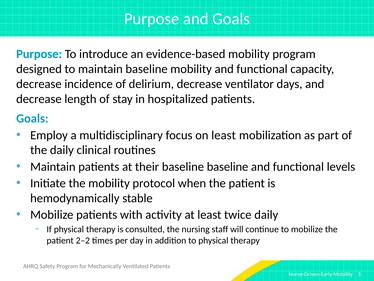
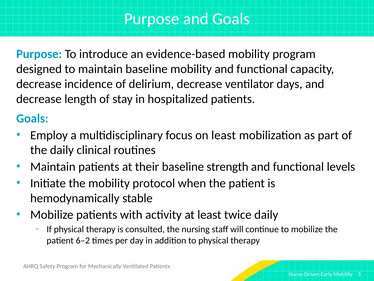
baseline baseline: baseline -> strength (228, 166)
2–2: 2–2 -> 6–2 (83, 240)
